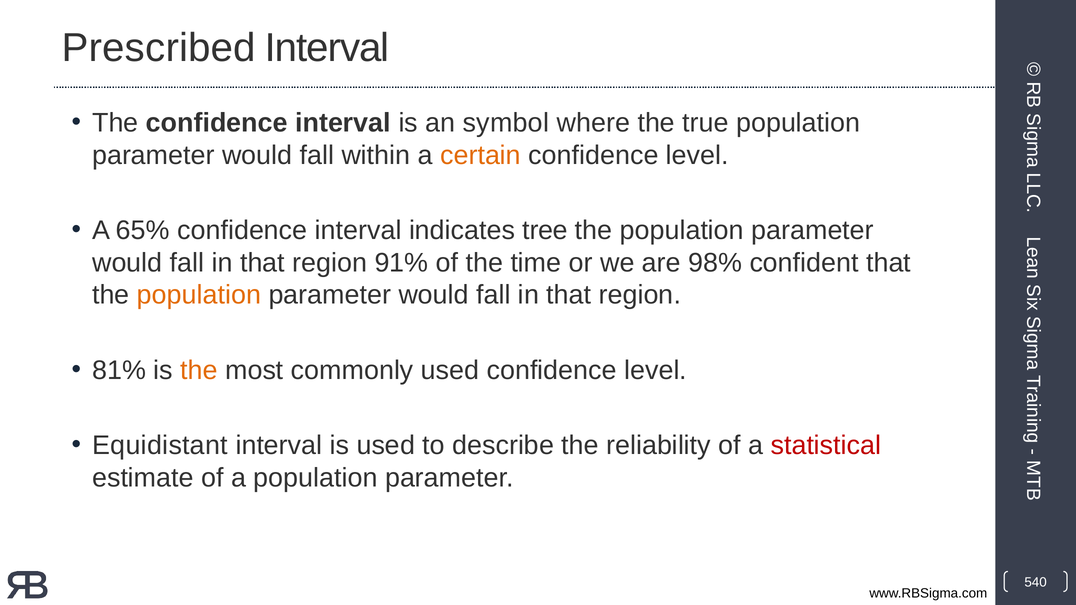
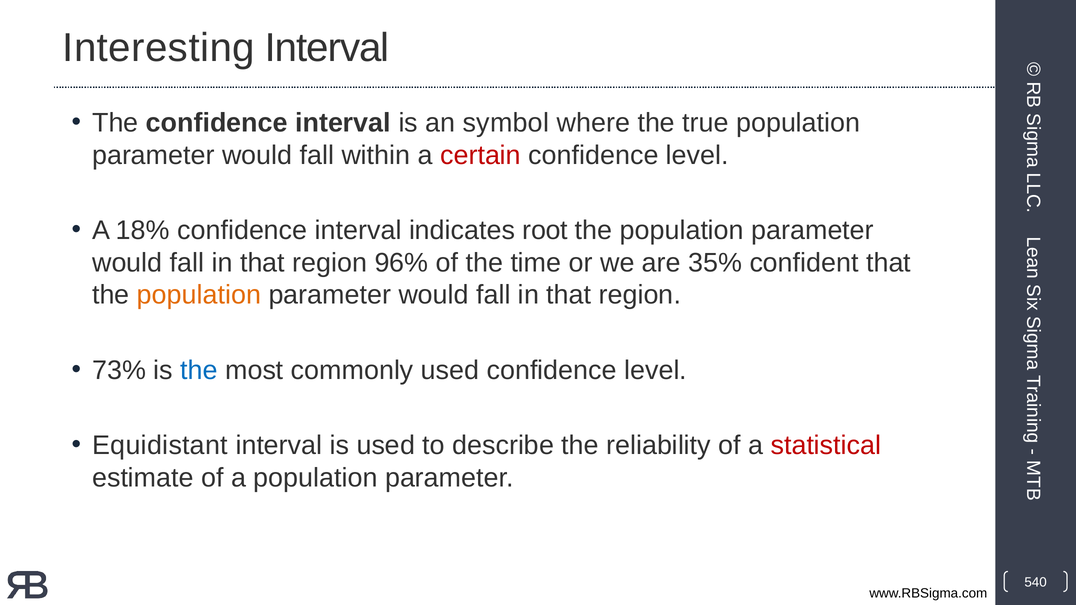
Prescribed: Prescribed -> Interesting (159, 48)
certain colour: orange -> red (481, 155)
65%: 65% -> 18% (143, 231)
tree: tree -> root (545, 231)
91%: 91% -> 96% (401, 263)
98%: 98% -> 35% (715, 263)
81%: 81% -> 73% (119, 370)
the colour: orange -> blue (199, 370)
